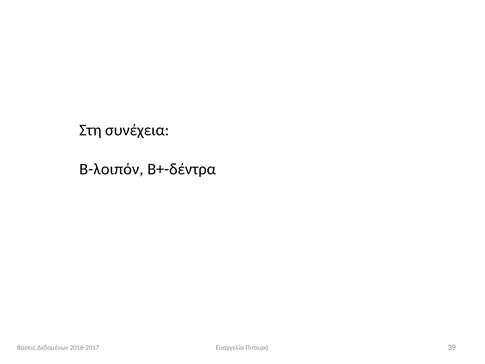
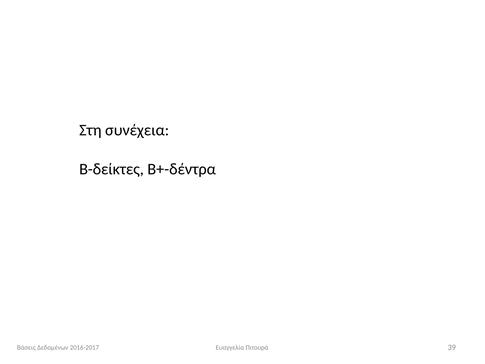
Β-λοιπόν: Β-λοιπόν -> Β-δείκτες (111, 169)
